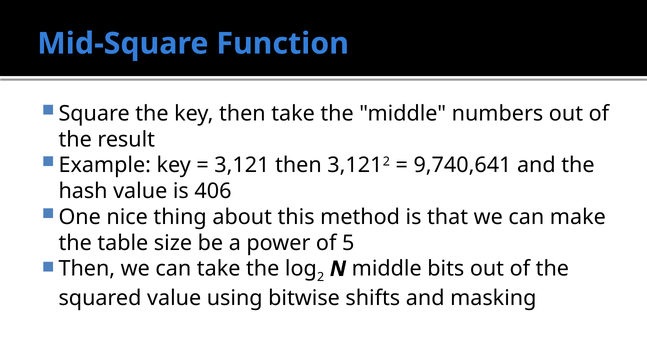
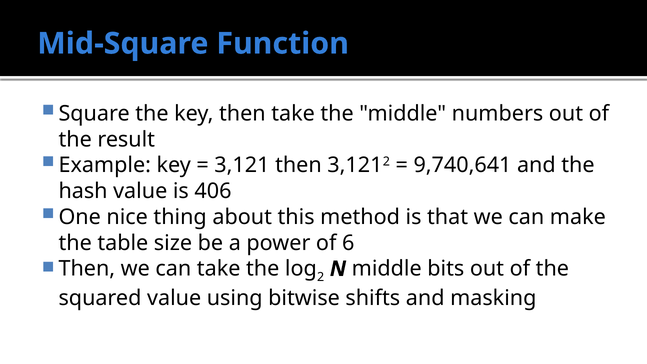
5: 5 -> 6 (348, 243)
